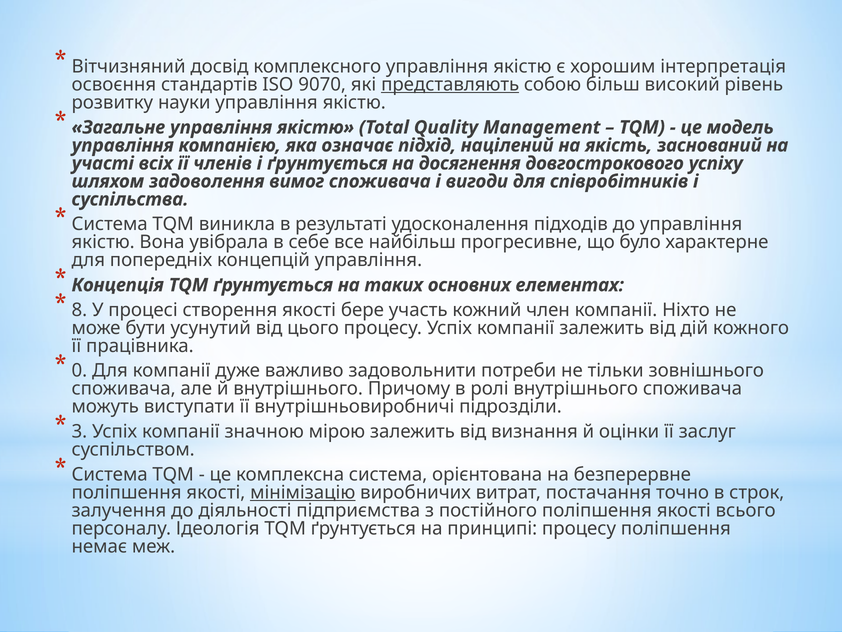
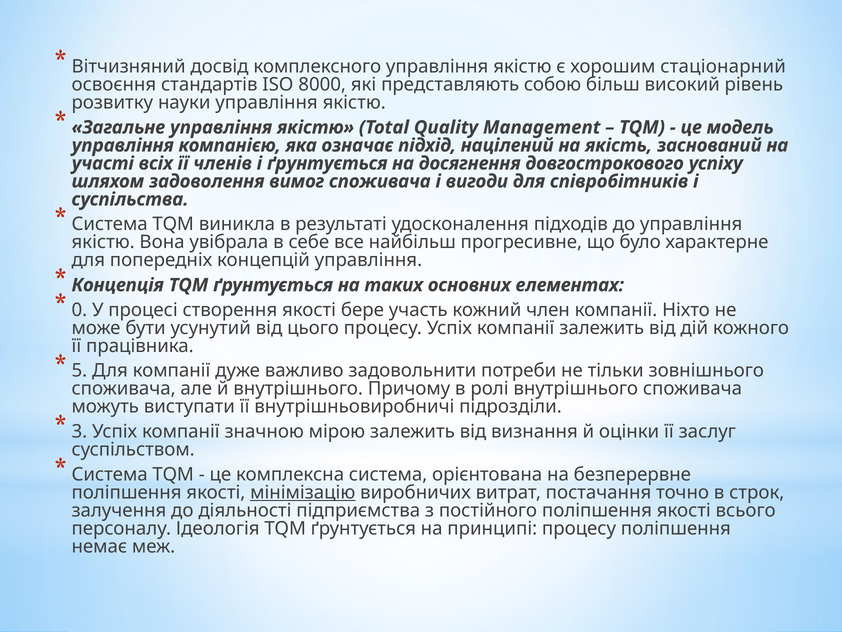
інтерпретація: інтерпретація -> стаціонарний (723, 67)
9070: 9070 -> 8000 (322, 84)
представляють underline: present -> none (450, 84)
8: 8 -> 0 (79, 310)
0: 0 -> 5 (79, 371)
